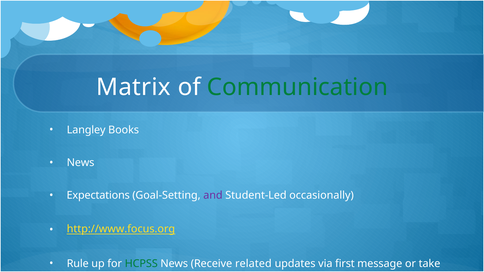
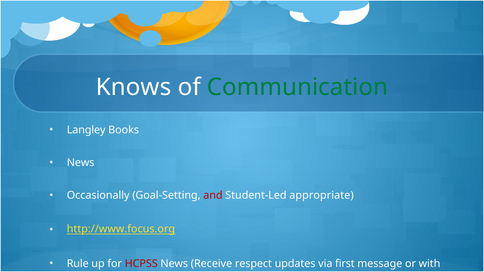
Matrix: Matrix -> Knows (134, 87)
Expectations: Expectations -> Occasionally (98, 196)
and colour: purple -> red (213, 196)
occasionally: occasionally -> appropriate (321, 196)
HCPSS colour: green -> red (141, 264)
related: related -> respect (253, 264)
take: take -> with (430, 264)
